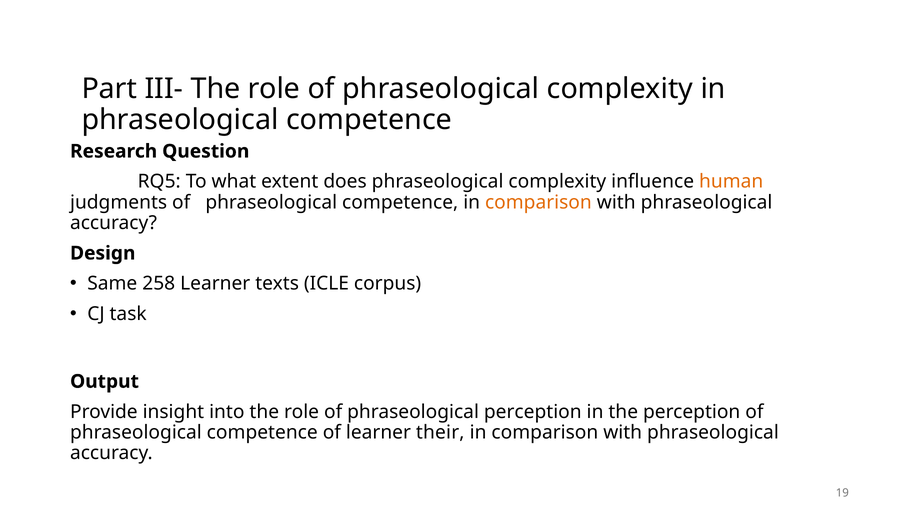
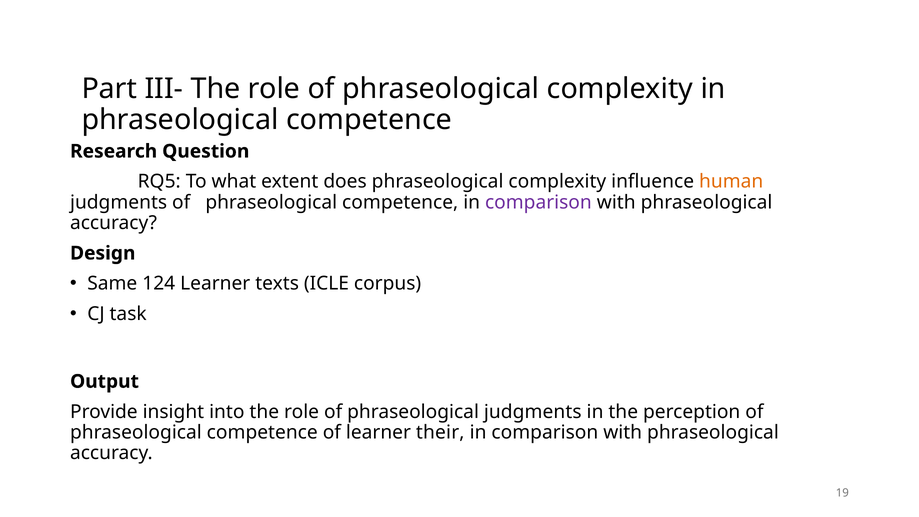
comparison colour: orange -> purple (538, 202)
258: 258 -> 124 (159, 283)
phraseological perception: perception -> judgments (533, 412)
